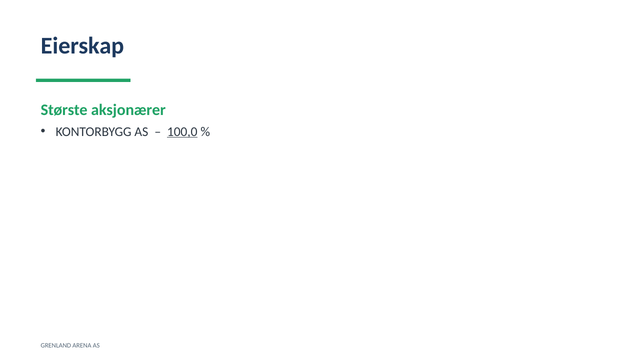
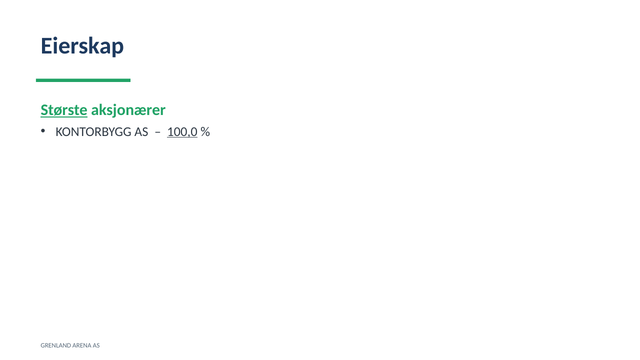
Største underline: none -> present (64, 110)
